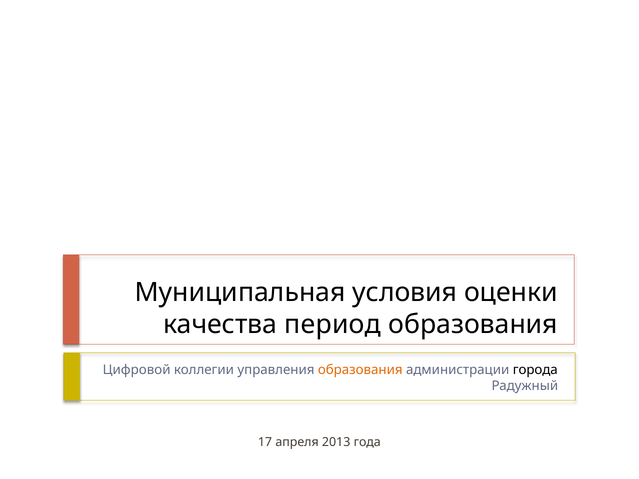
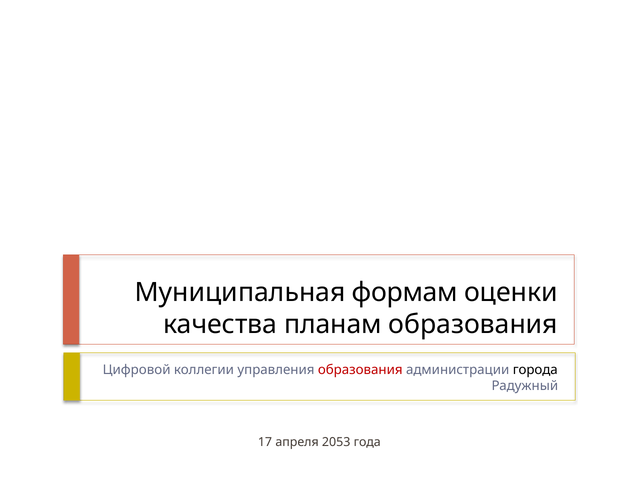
условия: условия -> формам (405, 293)
период: период -> планам (333, 325)
образования colour: orange -> red (360, 370)
2013: 2013 -> 2053 (336, 442)
